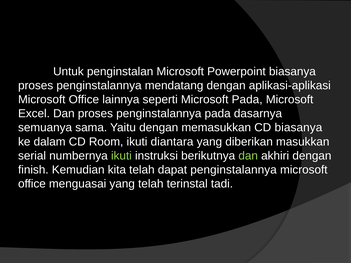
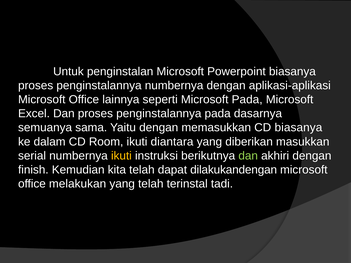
penginstalannya mendatang: mendatang -> numbernya (174, 86)
ikuti colour: light green -> yellow (121, 156)
dapat penginstalannya: penginstalannya -> dilakukandengan (234, 170)
menguasai: menguasai -> melakukan (78, 184)
